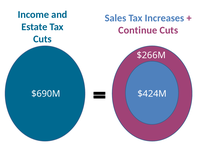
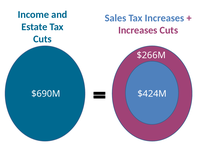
Continue: Continue -> Increases (138, 30)
